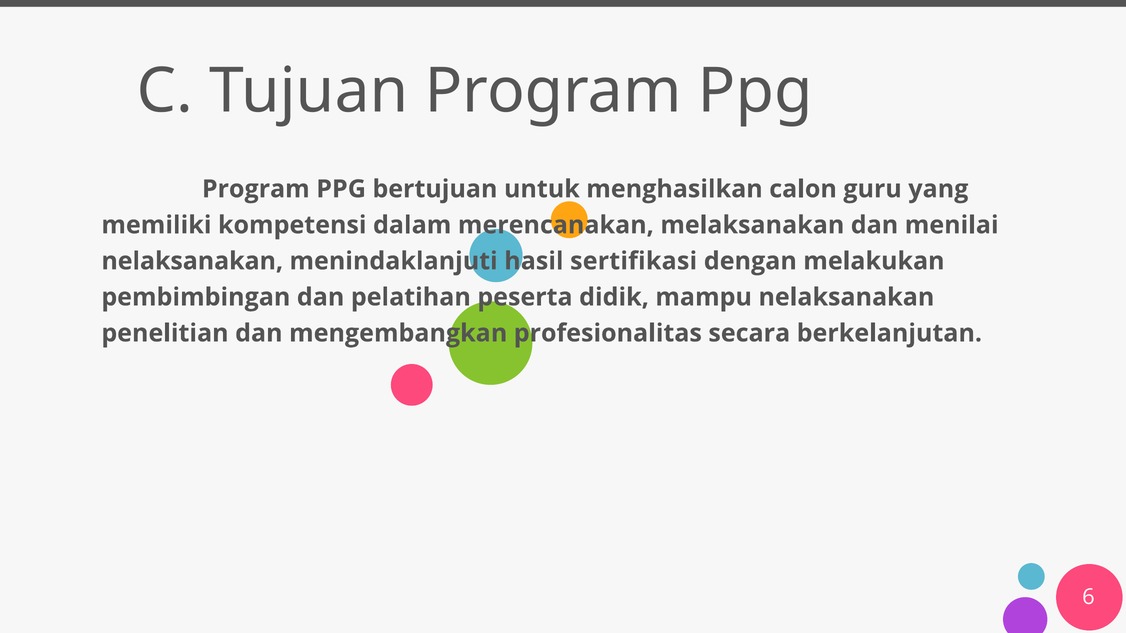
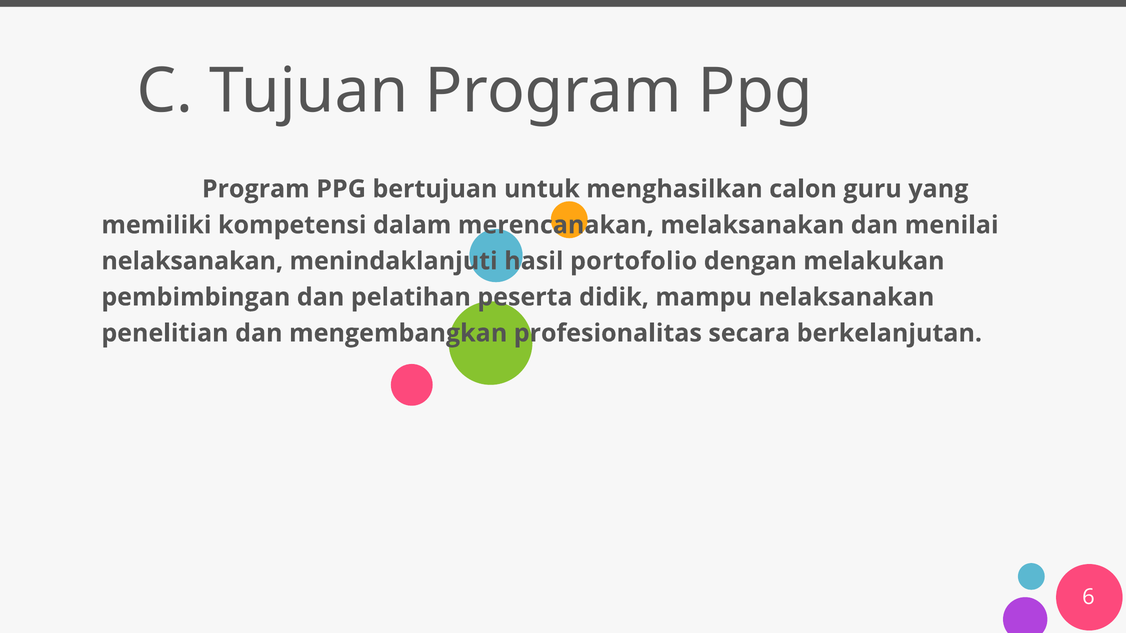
sertifikasi: sertifikasi -> portofolio (634, 261)
